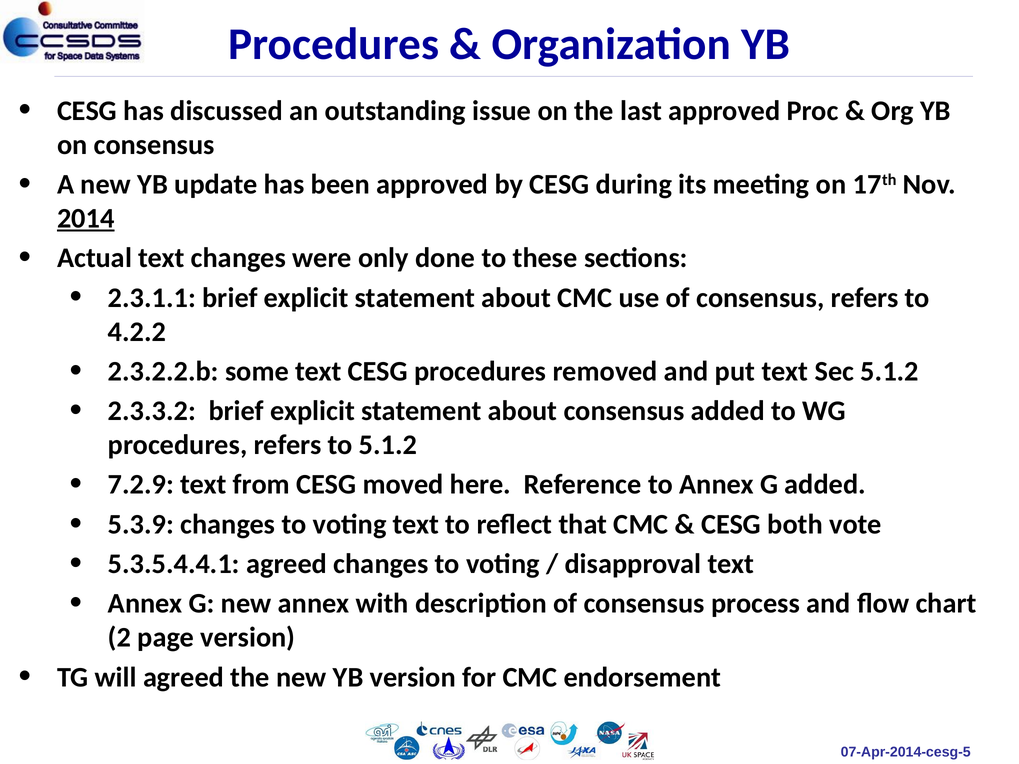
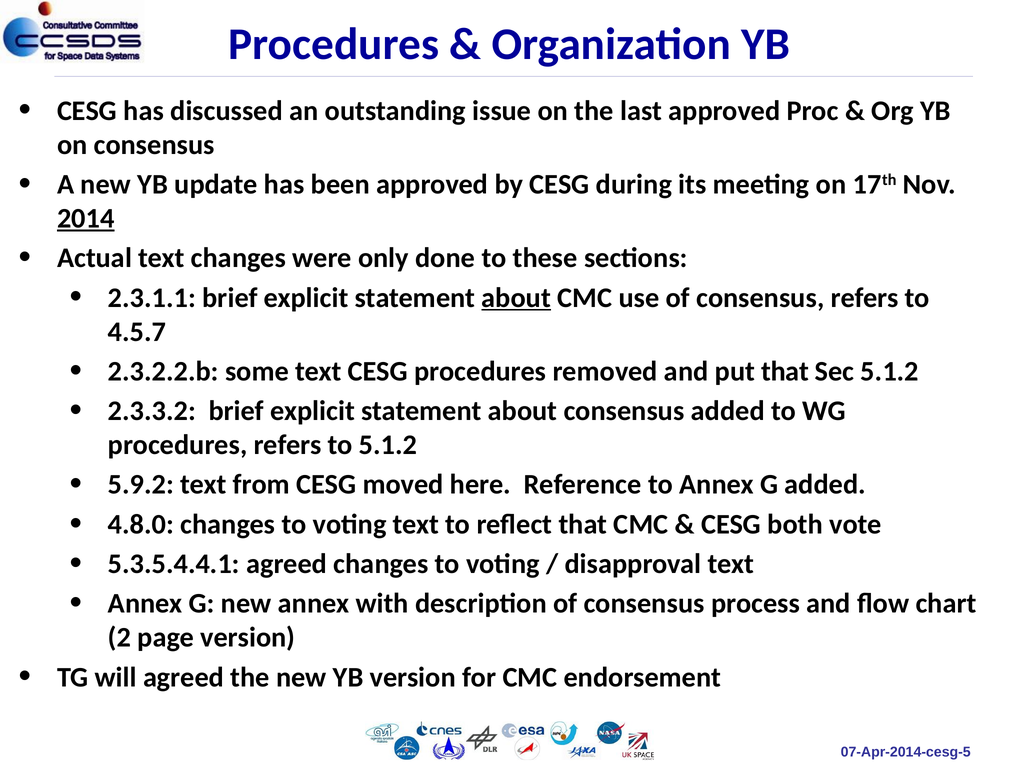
about underline: none -> present (516, 298)
4.2.2: 4.2.2 -> 4.5.7 (137, 332)
put text: text -> that (785, 371)
7.2.9: 7.2.9 -> 5.9.2 (141, 485)
5.3.9: 5.3.9 -> 4.8.0 (141, 524)
